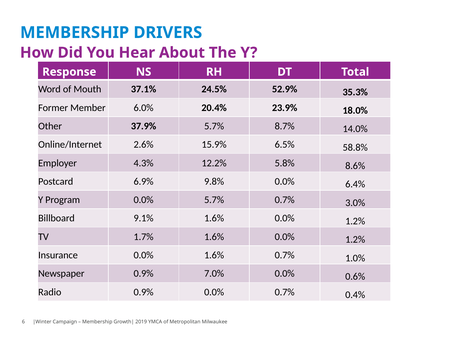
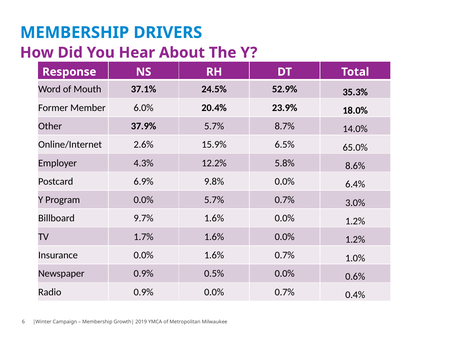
58.8%: 58.8% -> 65.0% (355, 147)
9.1%: 9.1% -> 9.7% (144, 218)
7.0%: 7.0% -> 0.5% (214, 273)
